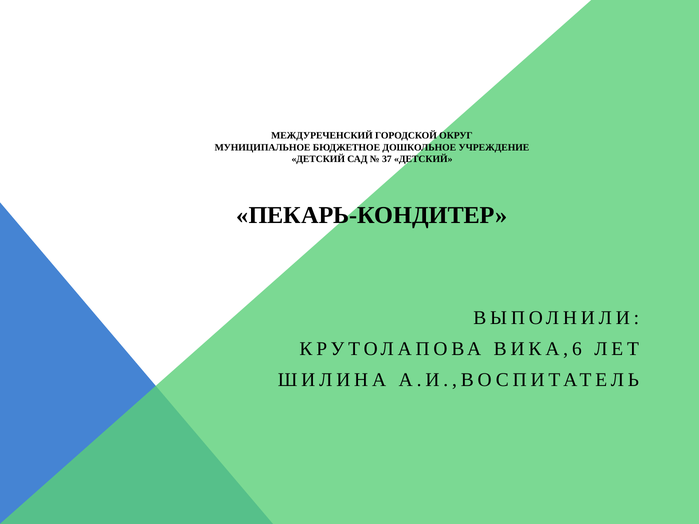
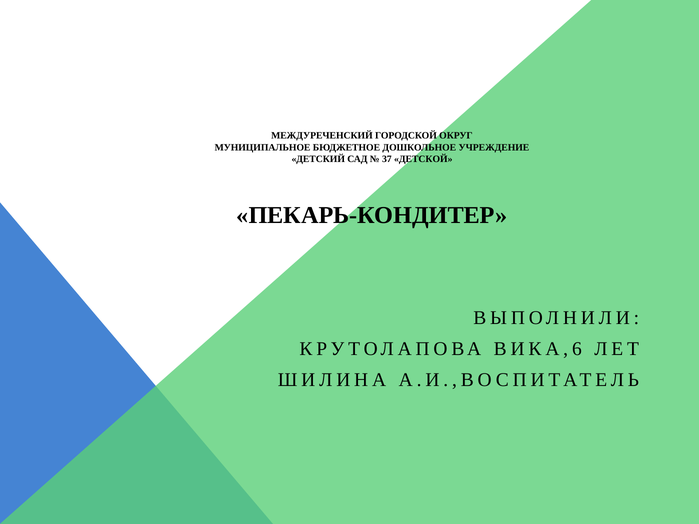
37 ДЕТСКИЙ: ДЕТСКИЙ -> ДЕТСКОЙ (423, 159)
